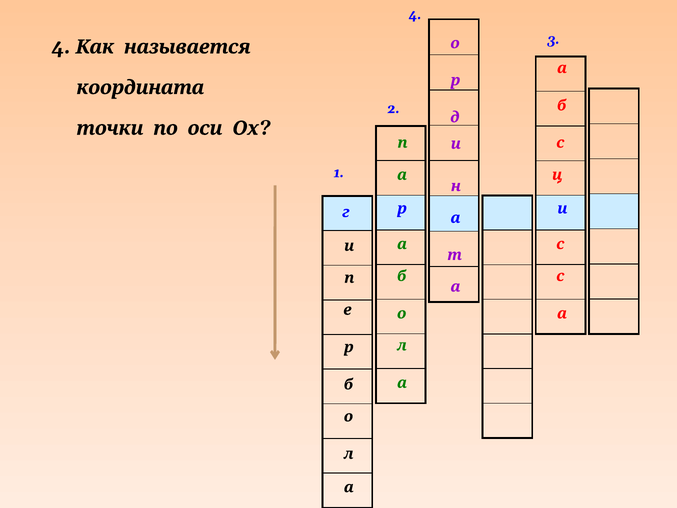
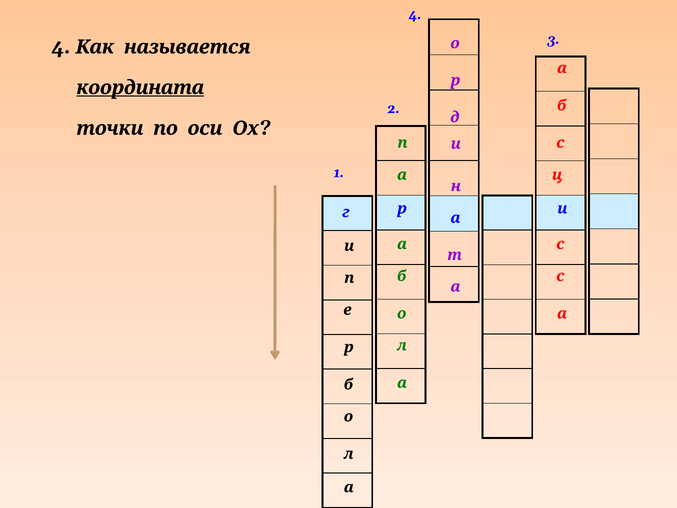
координата underline: none -> present (140, 88)
